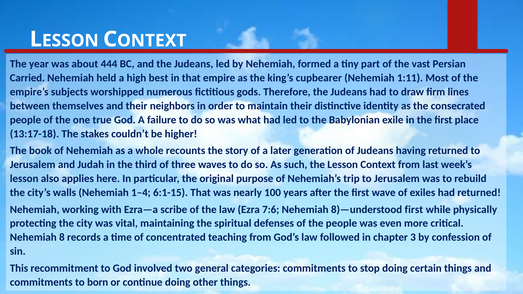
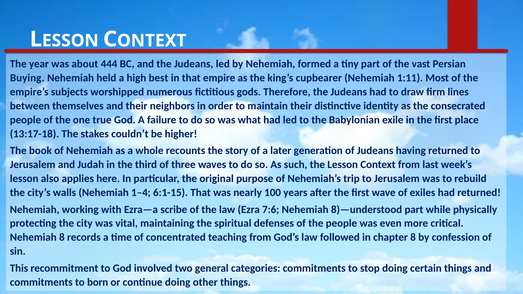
Carried: Carried -> Buying (27, 78)
8)—understood first: first -> part (414, 210)
chapter 3: 3 -> 8 (413, 238)
